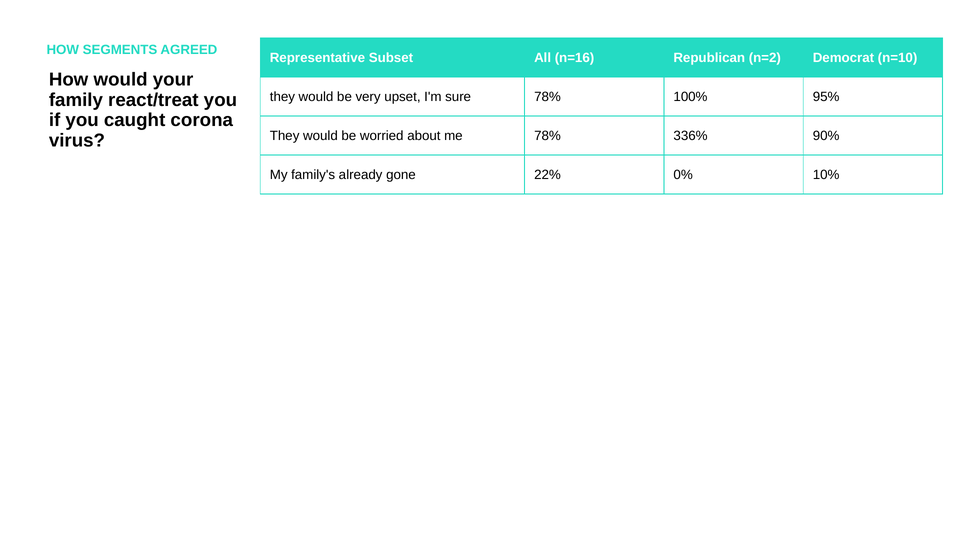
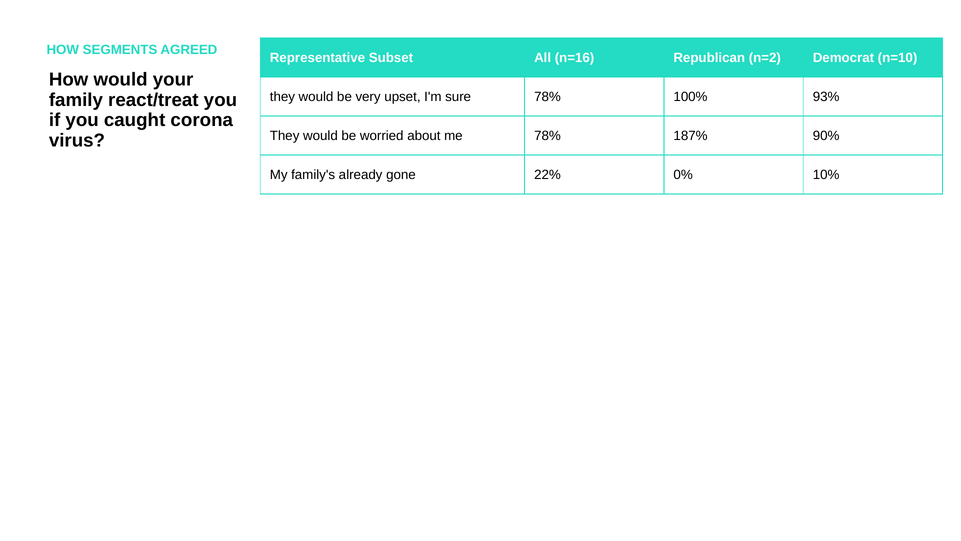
95%: 95% -> 93% (826, 97)
336%: 336% -> 187% (691, 136)
